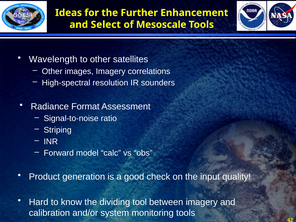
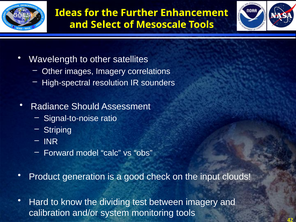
Format: Format -> Should (85, 107)
quality: quality -> clouds (237, 177)
tool: tool -> test (140, 202)
